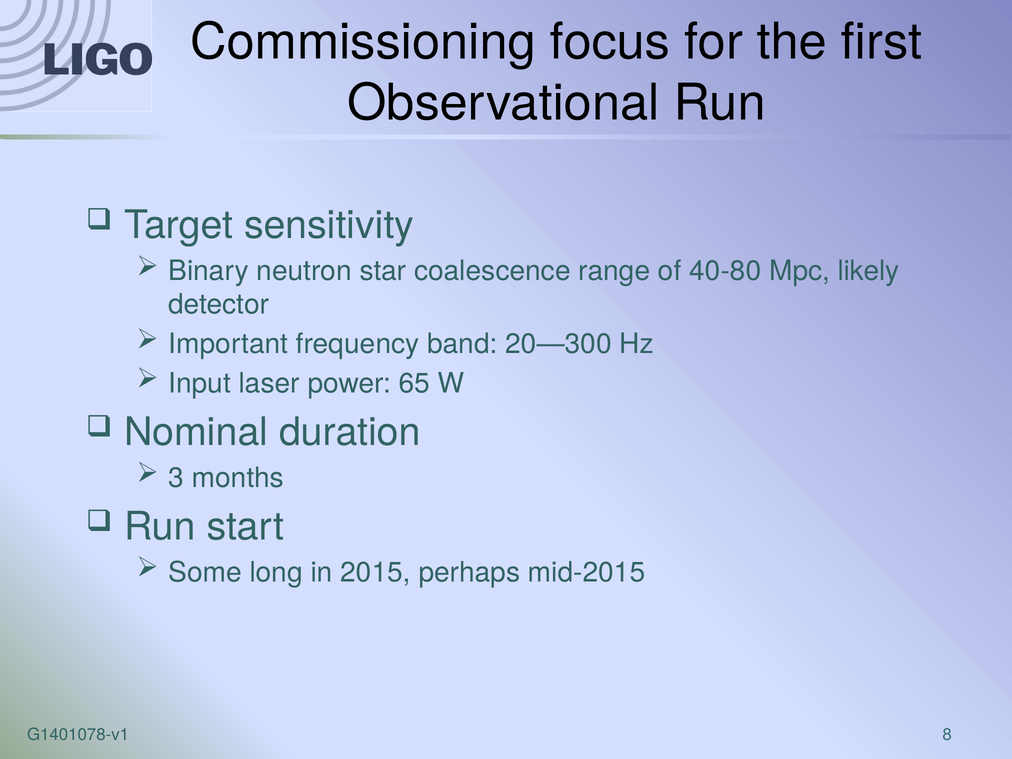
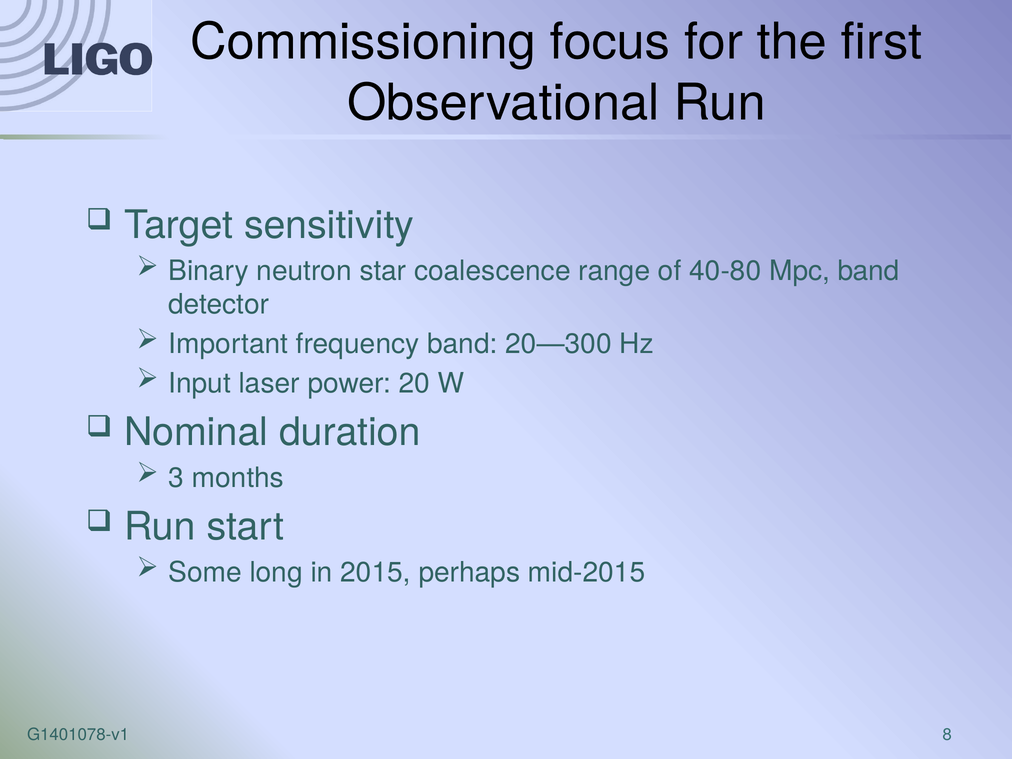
Mpc likely: likely -> band (868, 271)
65: 65 -> 20 (414, 383)
